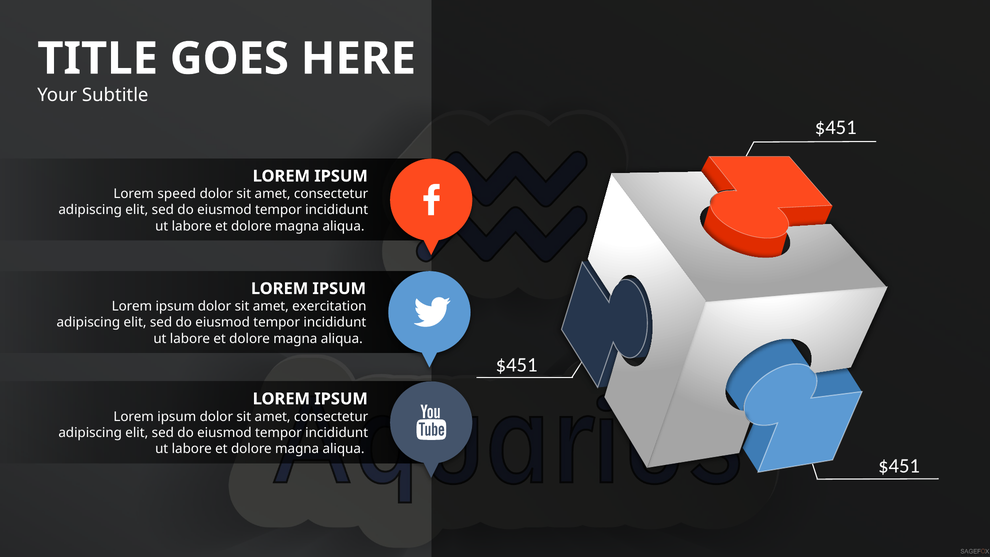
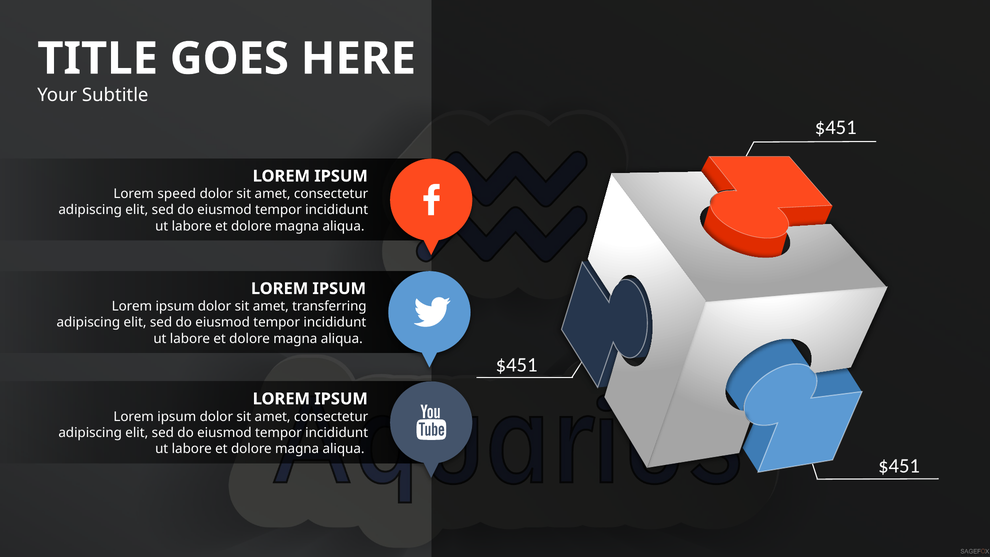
exercitation: exercitation -> transferring (329, 306)
